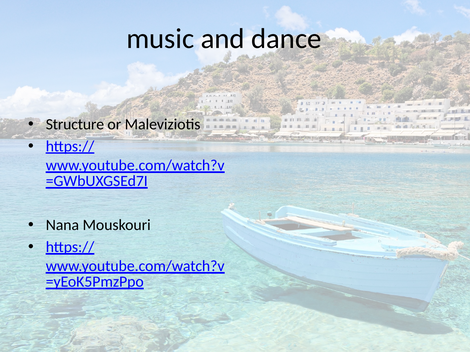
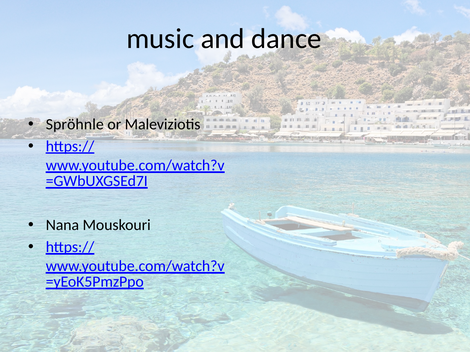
Structure: Structure -> Spröhnle (75, 125)
